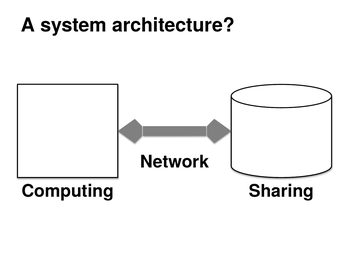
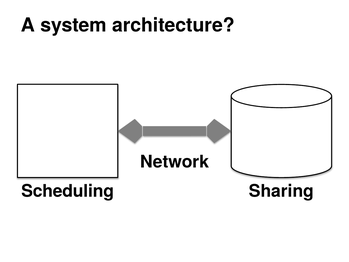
Computing: Computing -> Scheduling (68, 191)
